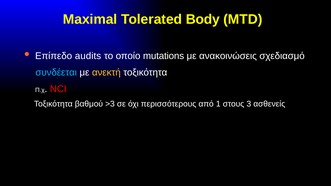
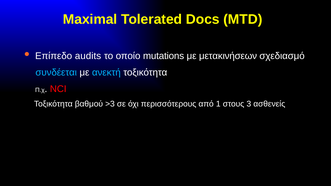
Body: Body -> Docs (203, 19)
ανακοινώσεις: ανακοινώσεις -> μετακινήσεων (228, 56)
ανεκτή colour: yellow -> light blue (106, 73)
